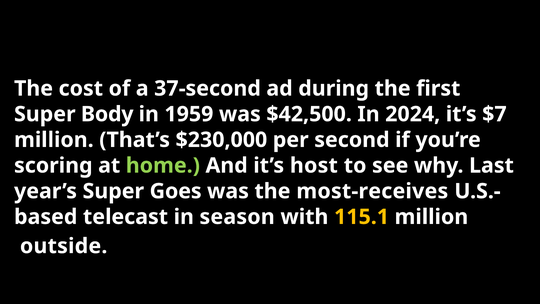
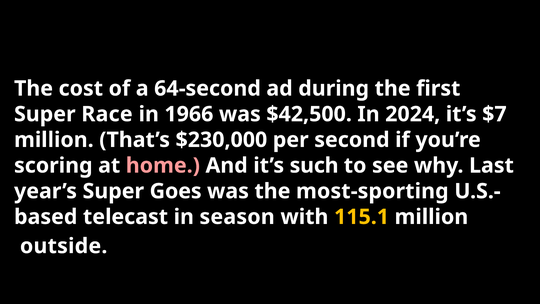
37-second: 37-second -> 64-second (207, 88)
Body: Body -> Race (107, 114)
1959: 1959 -> 1966 (189, 114)
home colour: light green -> pink (163, 165)
host: host -> such (314, 165)
most-receives: most-receives -> most-sporting (372, 191)
